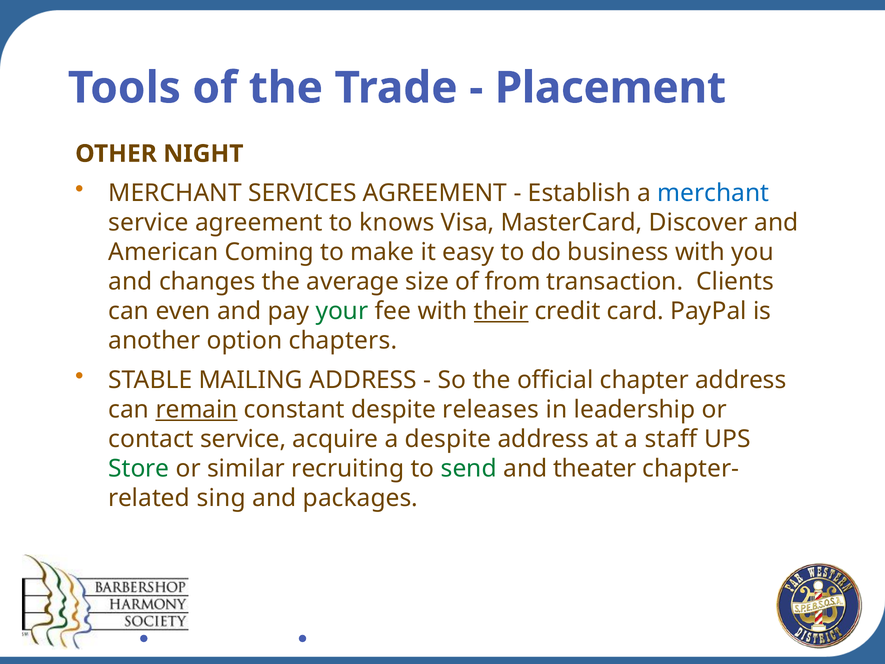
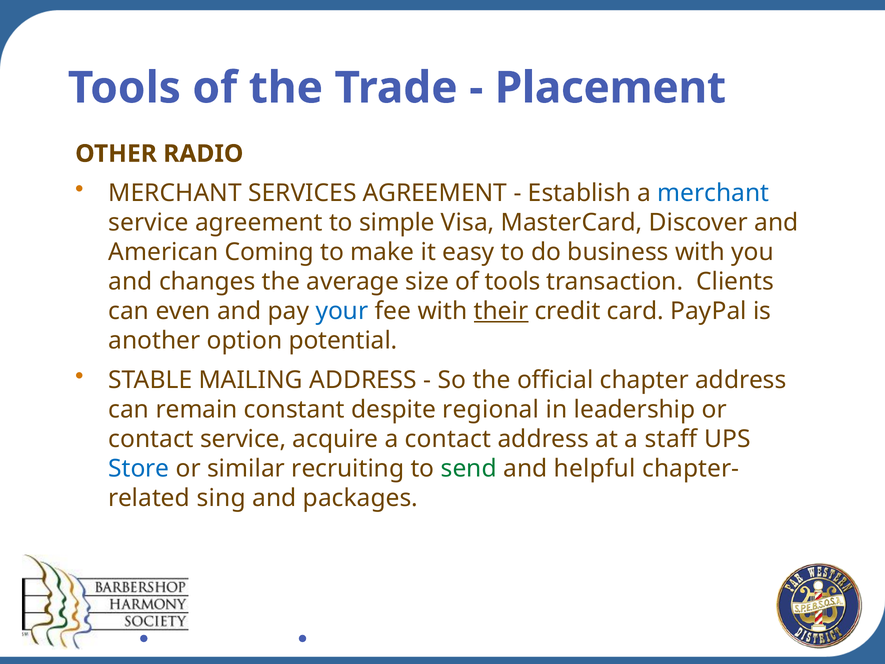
NIGHT: NIGHT -> RADIO (203, 154)
knows: knows -> simple (397, 223)
of from: from -> tools (513, 282)
your colour: green -> blue (342, 311)
chapters: chapters -> potential (343, 341)
remain underline: present -> none (197, 409)
releases: releases -> regional (491, 409)
a despite: despite -> contact (448, 439)
Store colour: green -> blue (139, 468)
theater: theater -> helpful (595, 468)
